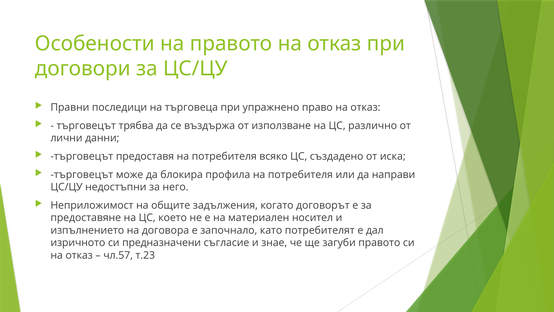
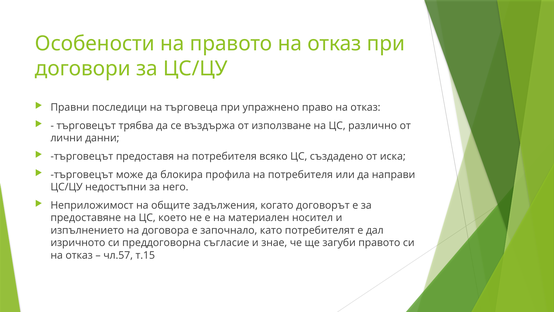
предназначени: предназначени -> преддоговорна (162, 243)
т.23: т.23 -> т.15 (145, 255)
